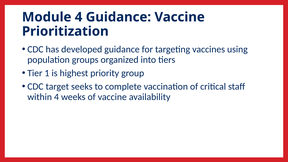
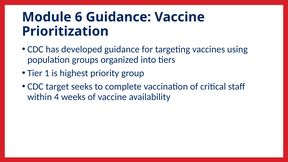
Module 4: 4 -> 6 (79, 17)
